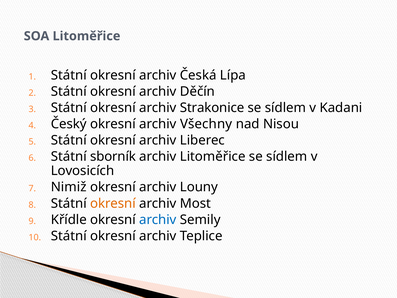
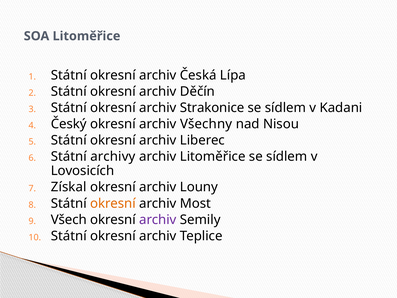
sborník: sborník -> archivy (113, 156)
Nimiž: Nimiž -> Získal (69, 187)
Křídle: Křídle -> Všech (69, 219)
archiv colour: blue -> purple (158, 219)
